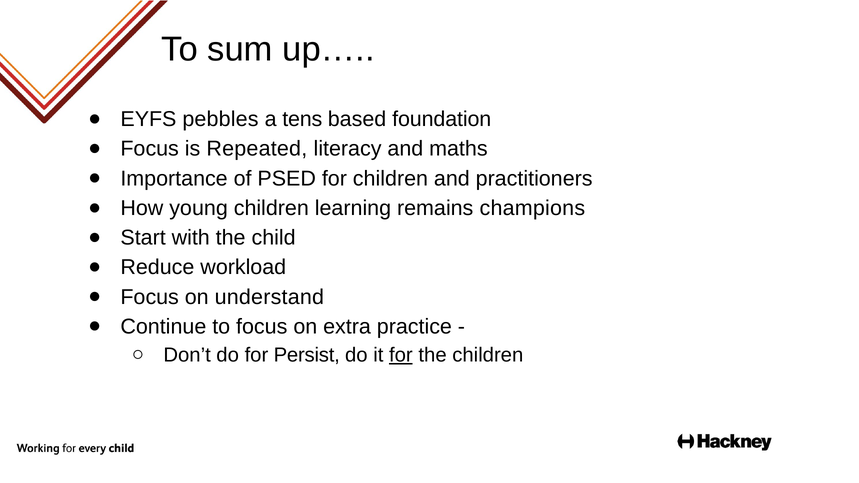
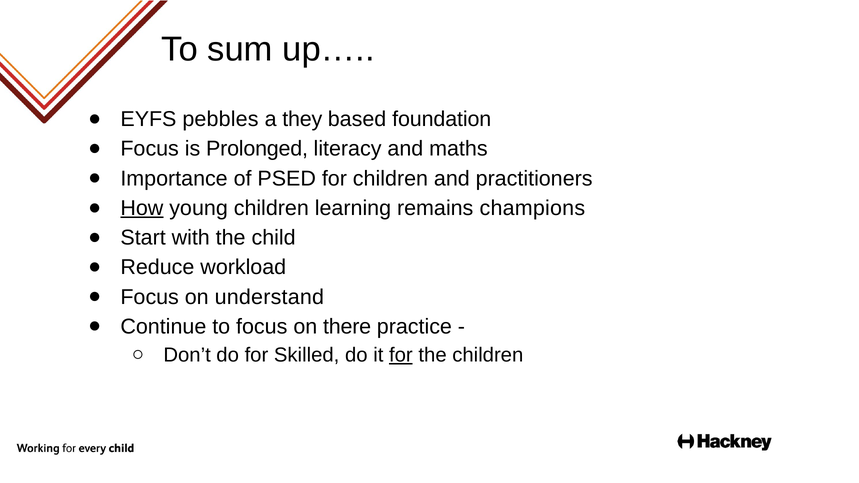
tens: tens -> they (302, 119)
Repeated: Repeated -> Prolonged (257, 149)
How underline: none -> present (142, 208)
extra: extra -> there (347, 327)
Persist: Persist -> Skilled (307, 355)
